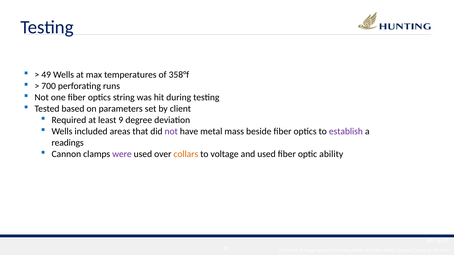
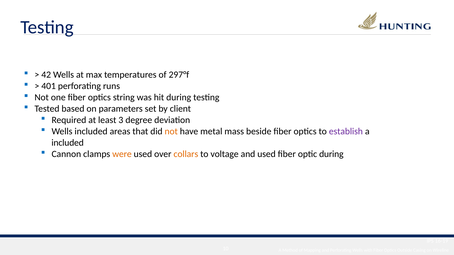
49: 49 -> 42 (46, 75)
358°f: 358°f -> 297°f (179, 75)
700: 700 -> 401 (49, 86)
9: 9 -> 3 (121, 120)
not colour: purple -> orange (171, 132)
readings: readings -> included (68, 143)
were colour: purple -> orange (122, 154)
optic ability: ability -> during (331, 154)
